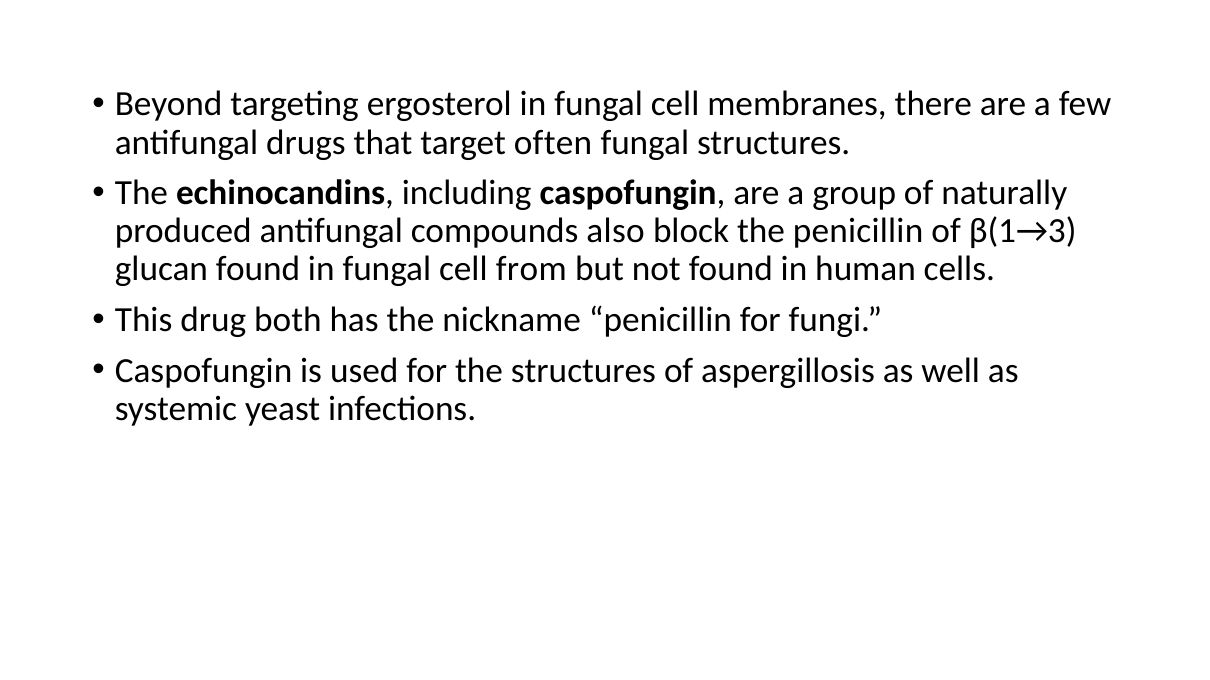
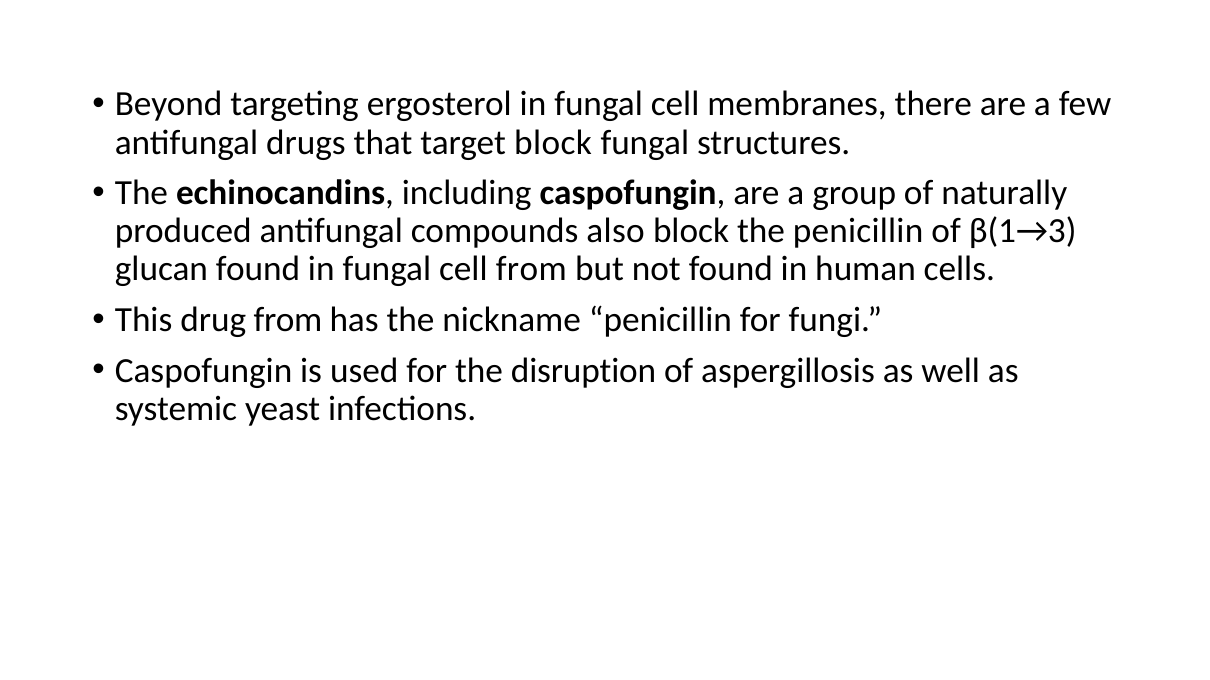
target often: often -> block (553, 143)
drug both: both -> from (288, 320)
the structures: structures -> disruption (584, 371)
